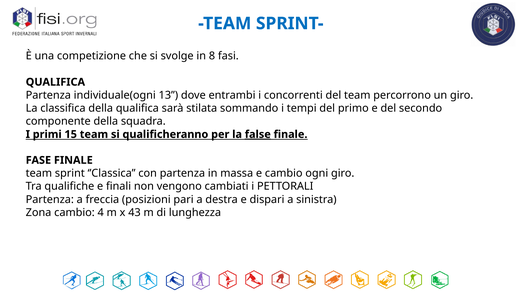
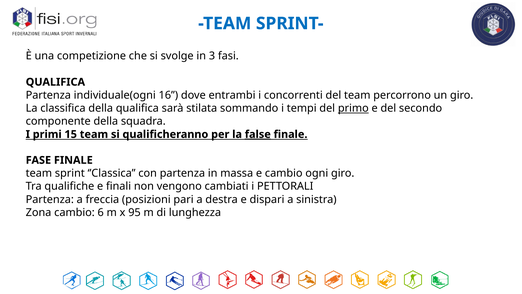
8: 8 -> 3 (212, 56)
13: 13 -> 16 (168, 95)
primo underline: none -> present (353, 108)
4: 4 -> 6 (101, 212)
43: 43 -> 95 (134, 212)
